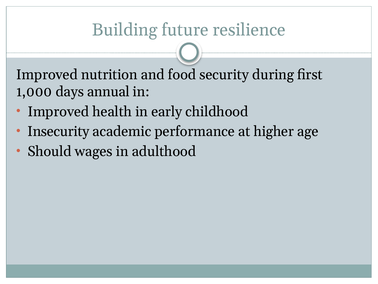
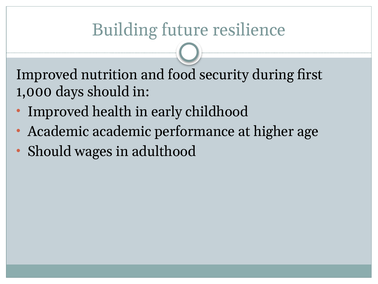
days annual: annual -> should (108, 92)
Insecurity: Insecurity -> Academic (58, 131)
